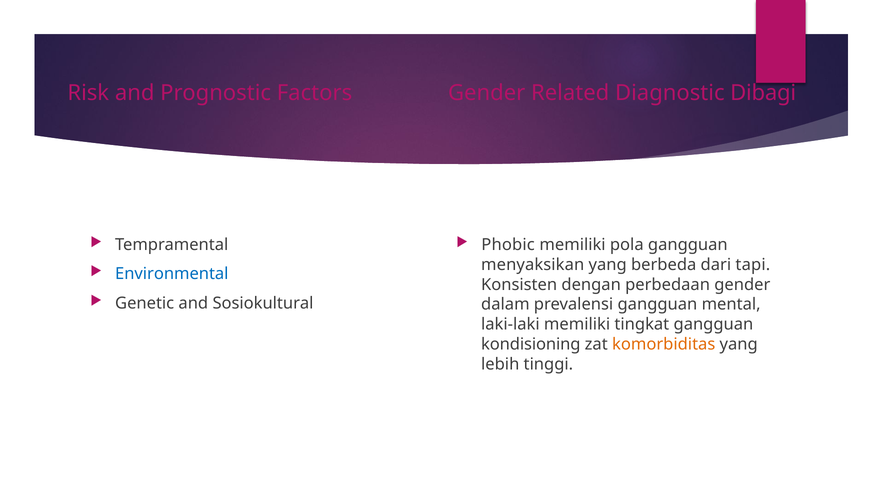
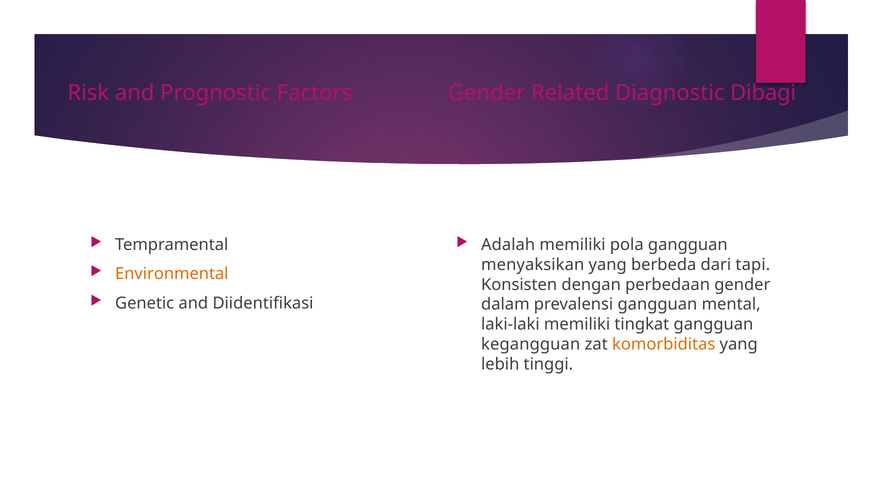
Phobic: Phobic -> Adalah (508, 245)
Environmental colour: blue -> orange (172, 274)
Sosiokultural: Sosiokultural -> Diidentifikasi (263, 303)
kondisioning: kondisioning -> kegangguan (531, 344)
